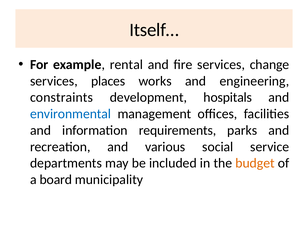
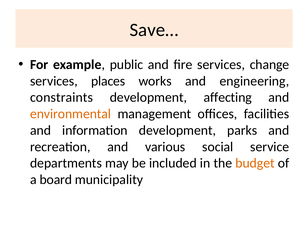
Itself…: Itself… -> Save… (154, 30)
rental: rental -> public (126, 65)
hospitals: hospitals -> affecting (228, 97)
environmental colour: blue -> orange (71, 114)
information requirements: requirements -> development (177, 130)
